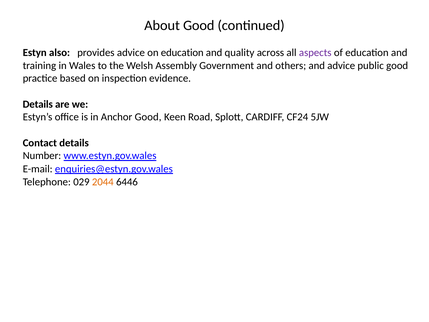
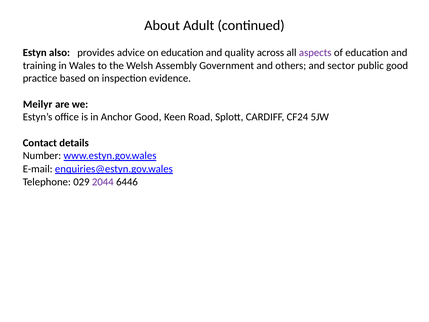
About Good: Good -> Adult (199, 25)
and advice: advice -> sector (341, 66)
Details: Details -> Meilyr (38, 104)
2044 colour: orange -> purple (103, 182)
